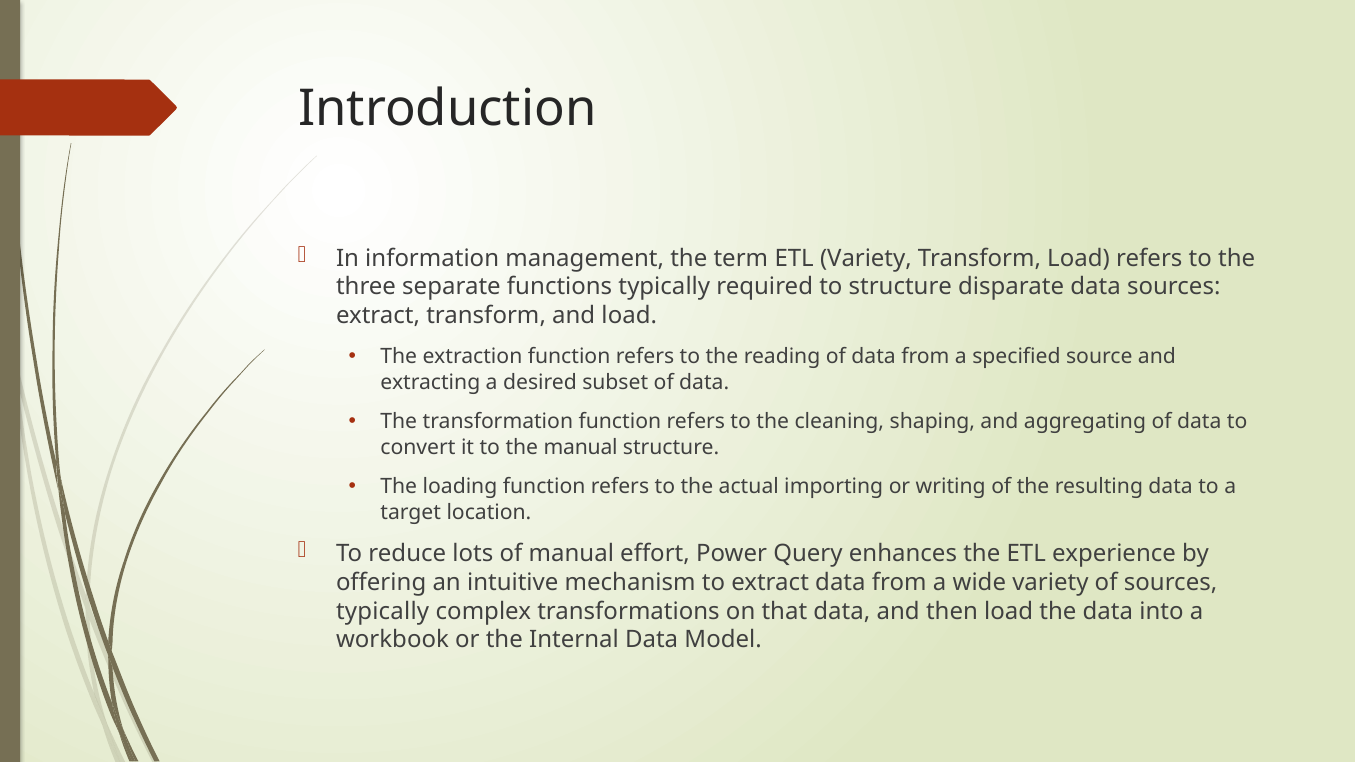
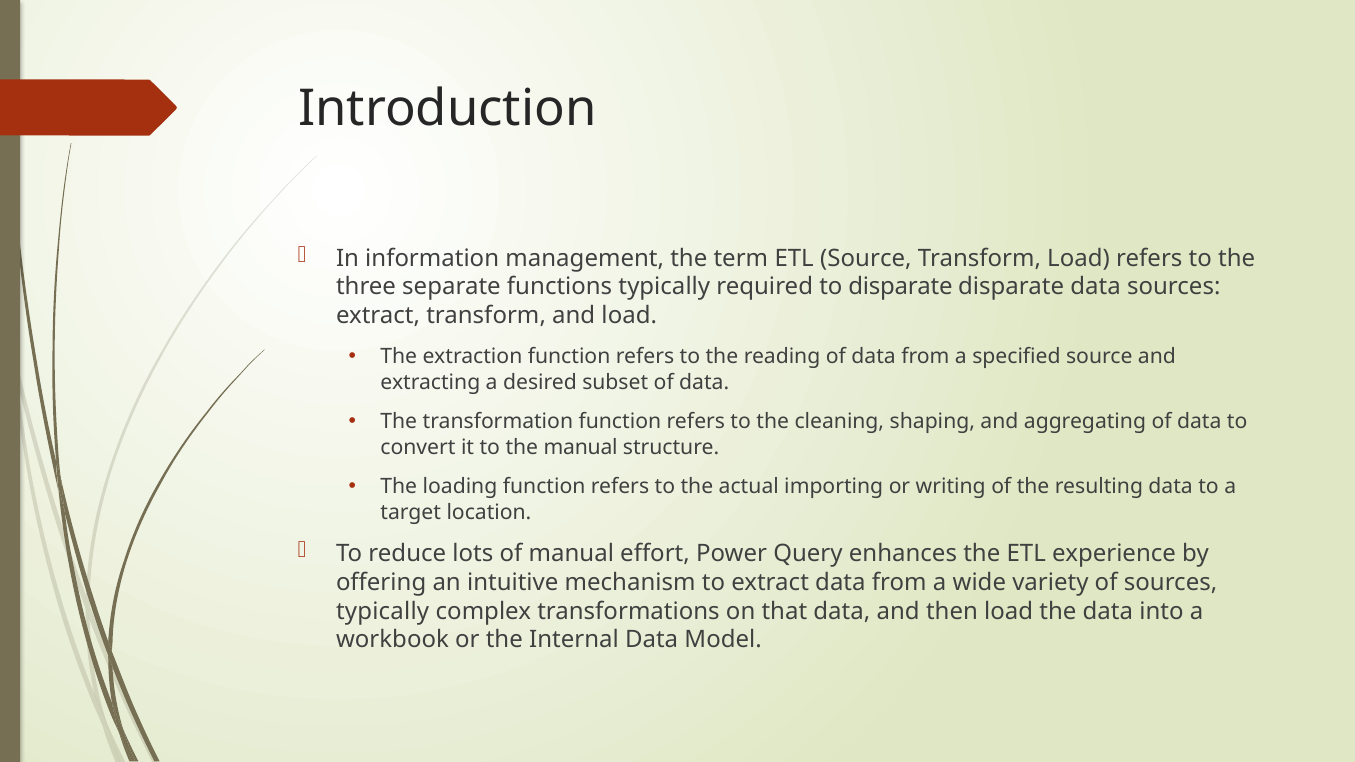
ETL Variety: Variety -> Source (866, 258)
to structure: structure -> disparate (900, 287)
